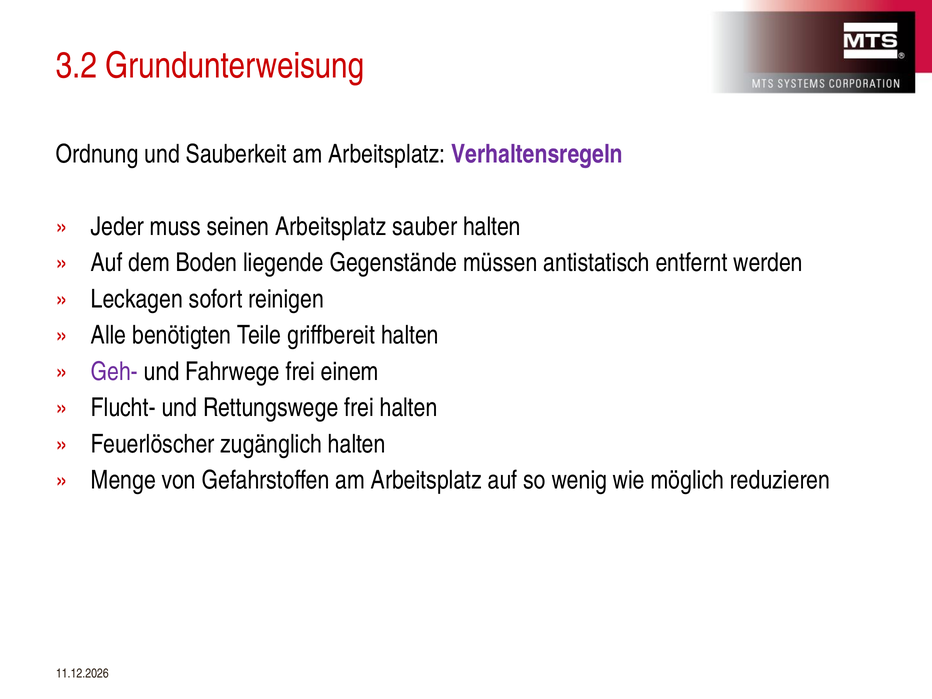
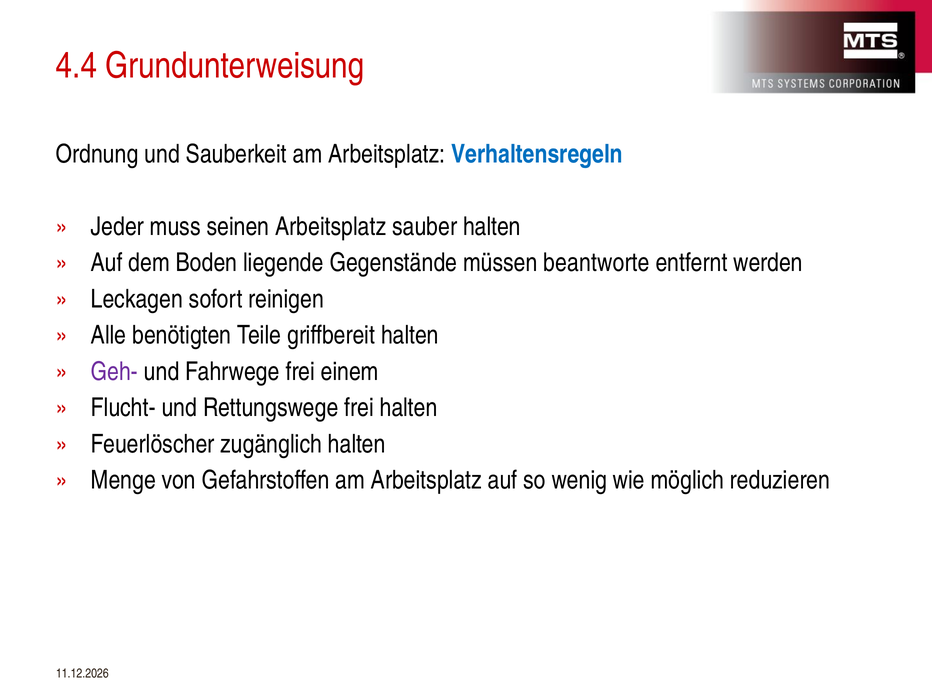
3.2: 3.2 -> 4.4 (77, 66)
Verhaltensregeln colour: purple -> blue (537, 154)
antistatisch: antistatisch -> beantworte (596, 263)
